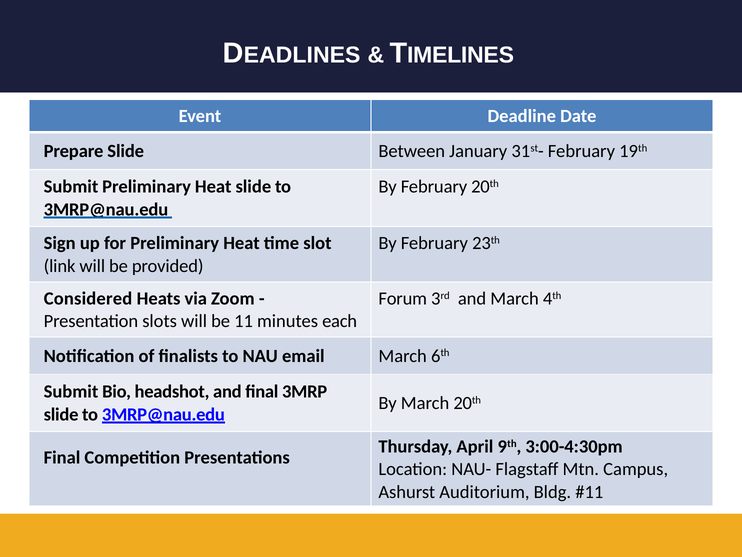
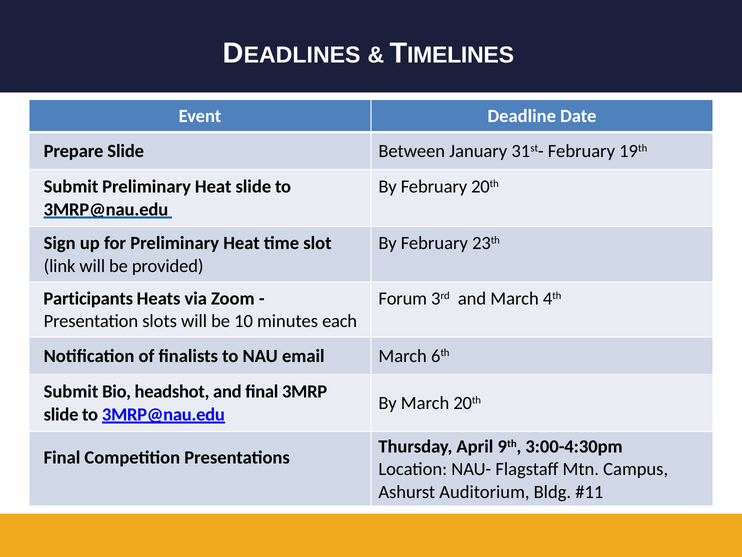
Considered: Considered -> Participants (88, 298)
11: 11 -> 10 (244, 321)
